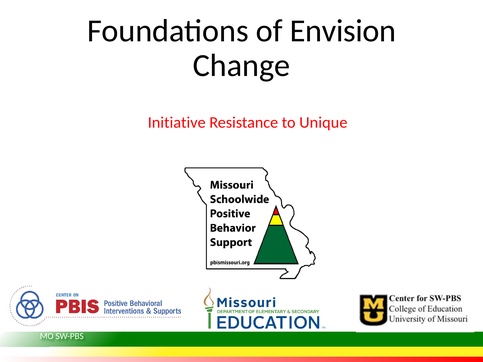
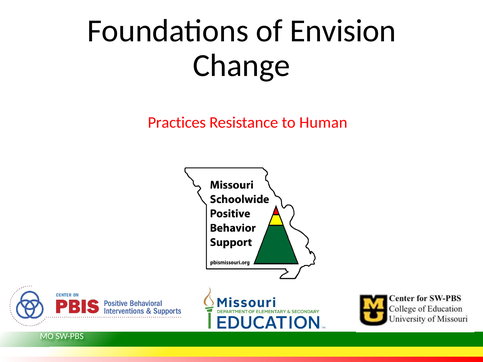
Initiative: Initiative -> Practices (177, 123)
Unique: Unique -> Human (323, 123)
